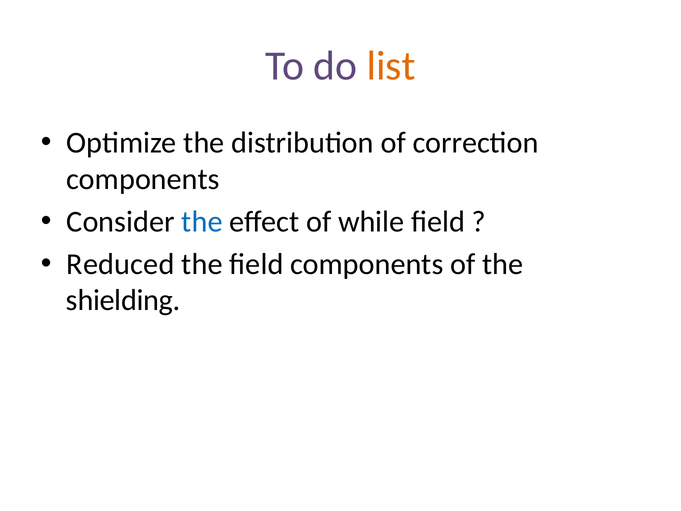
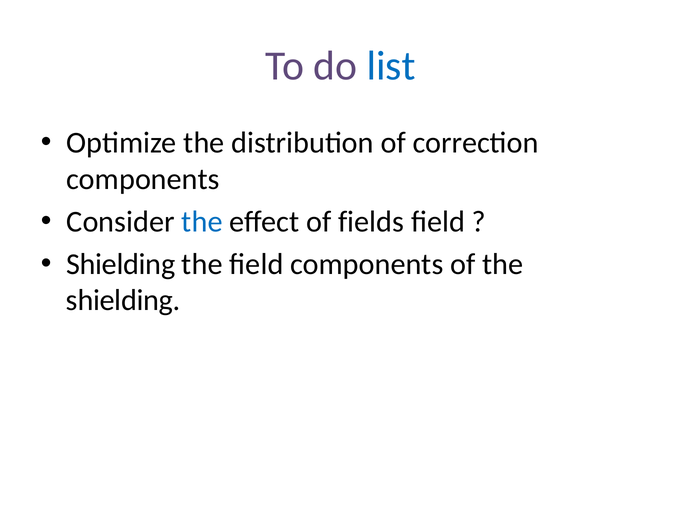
list colour: orange -> blue (391, 66)
while: while -> fields (371, 222)
Reduced: Reduced -> Shielding (121, 264)
